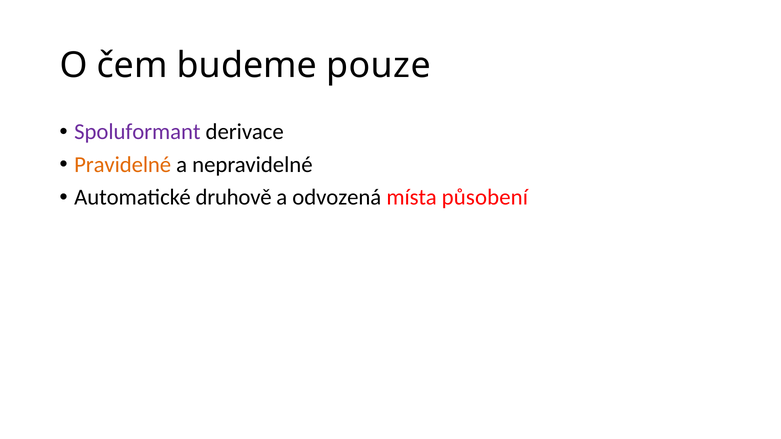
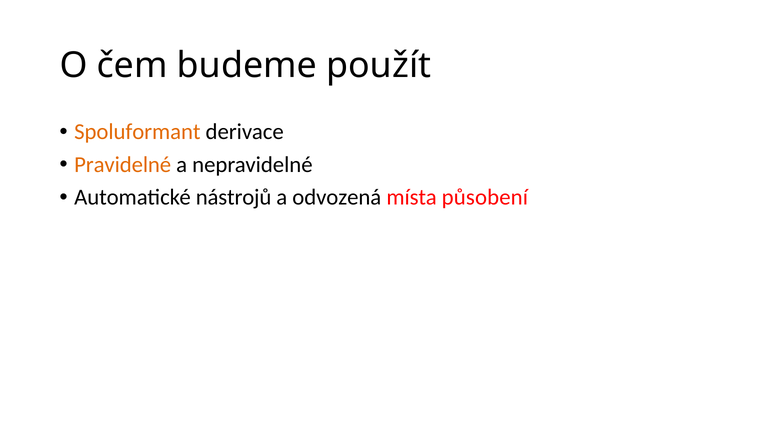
pouze: pouze -> použít (379, 66)
Spoluformant colour: purple -> orange (137, 132)
druhově: druhově -> nástrojů (234, 198)
